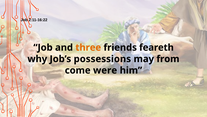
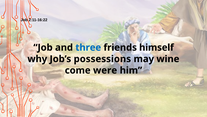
three colour: orange -> blue (88, 47)
feareth: feareth -> himself (156, 47)
from: from -> wine (168, 59)
